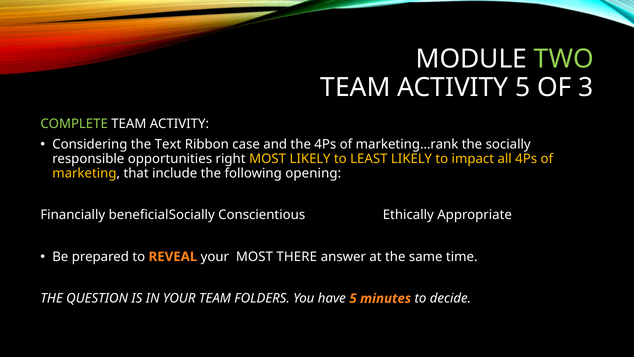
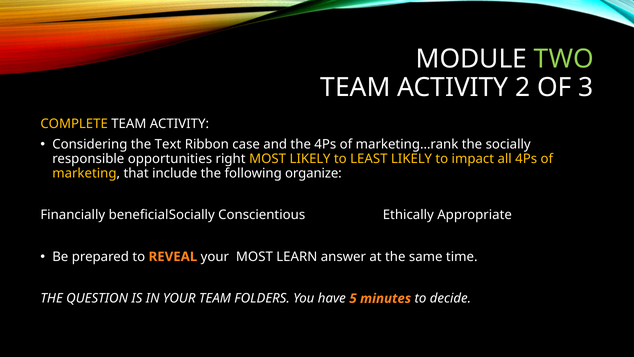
ACTIVITY 5: 5 -> 2 (523, 87)
COMPLETE colour: light green -> yellow (74, 124)
opening: opening -> organize (313, 173)
THERE: THERE -> LEARN (297, 256)
